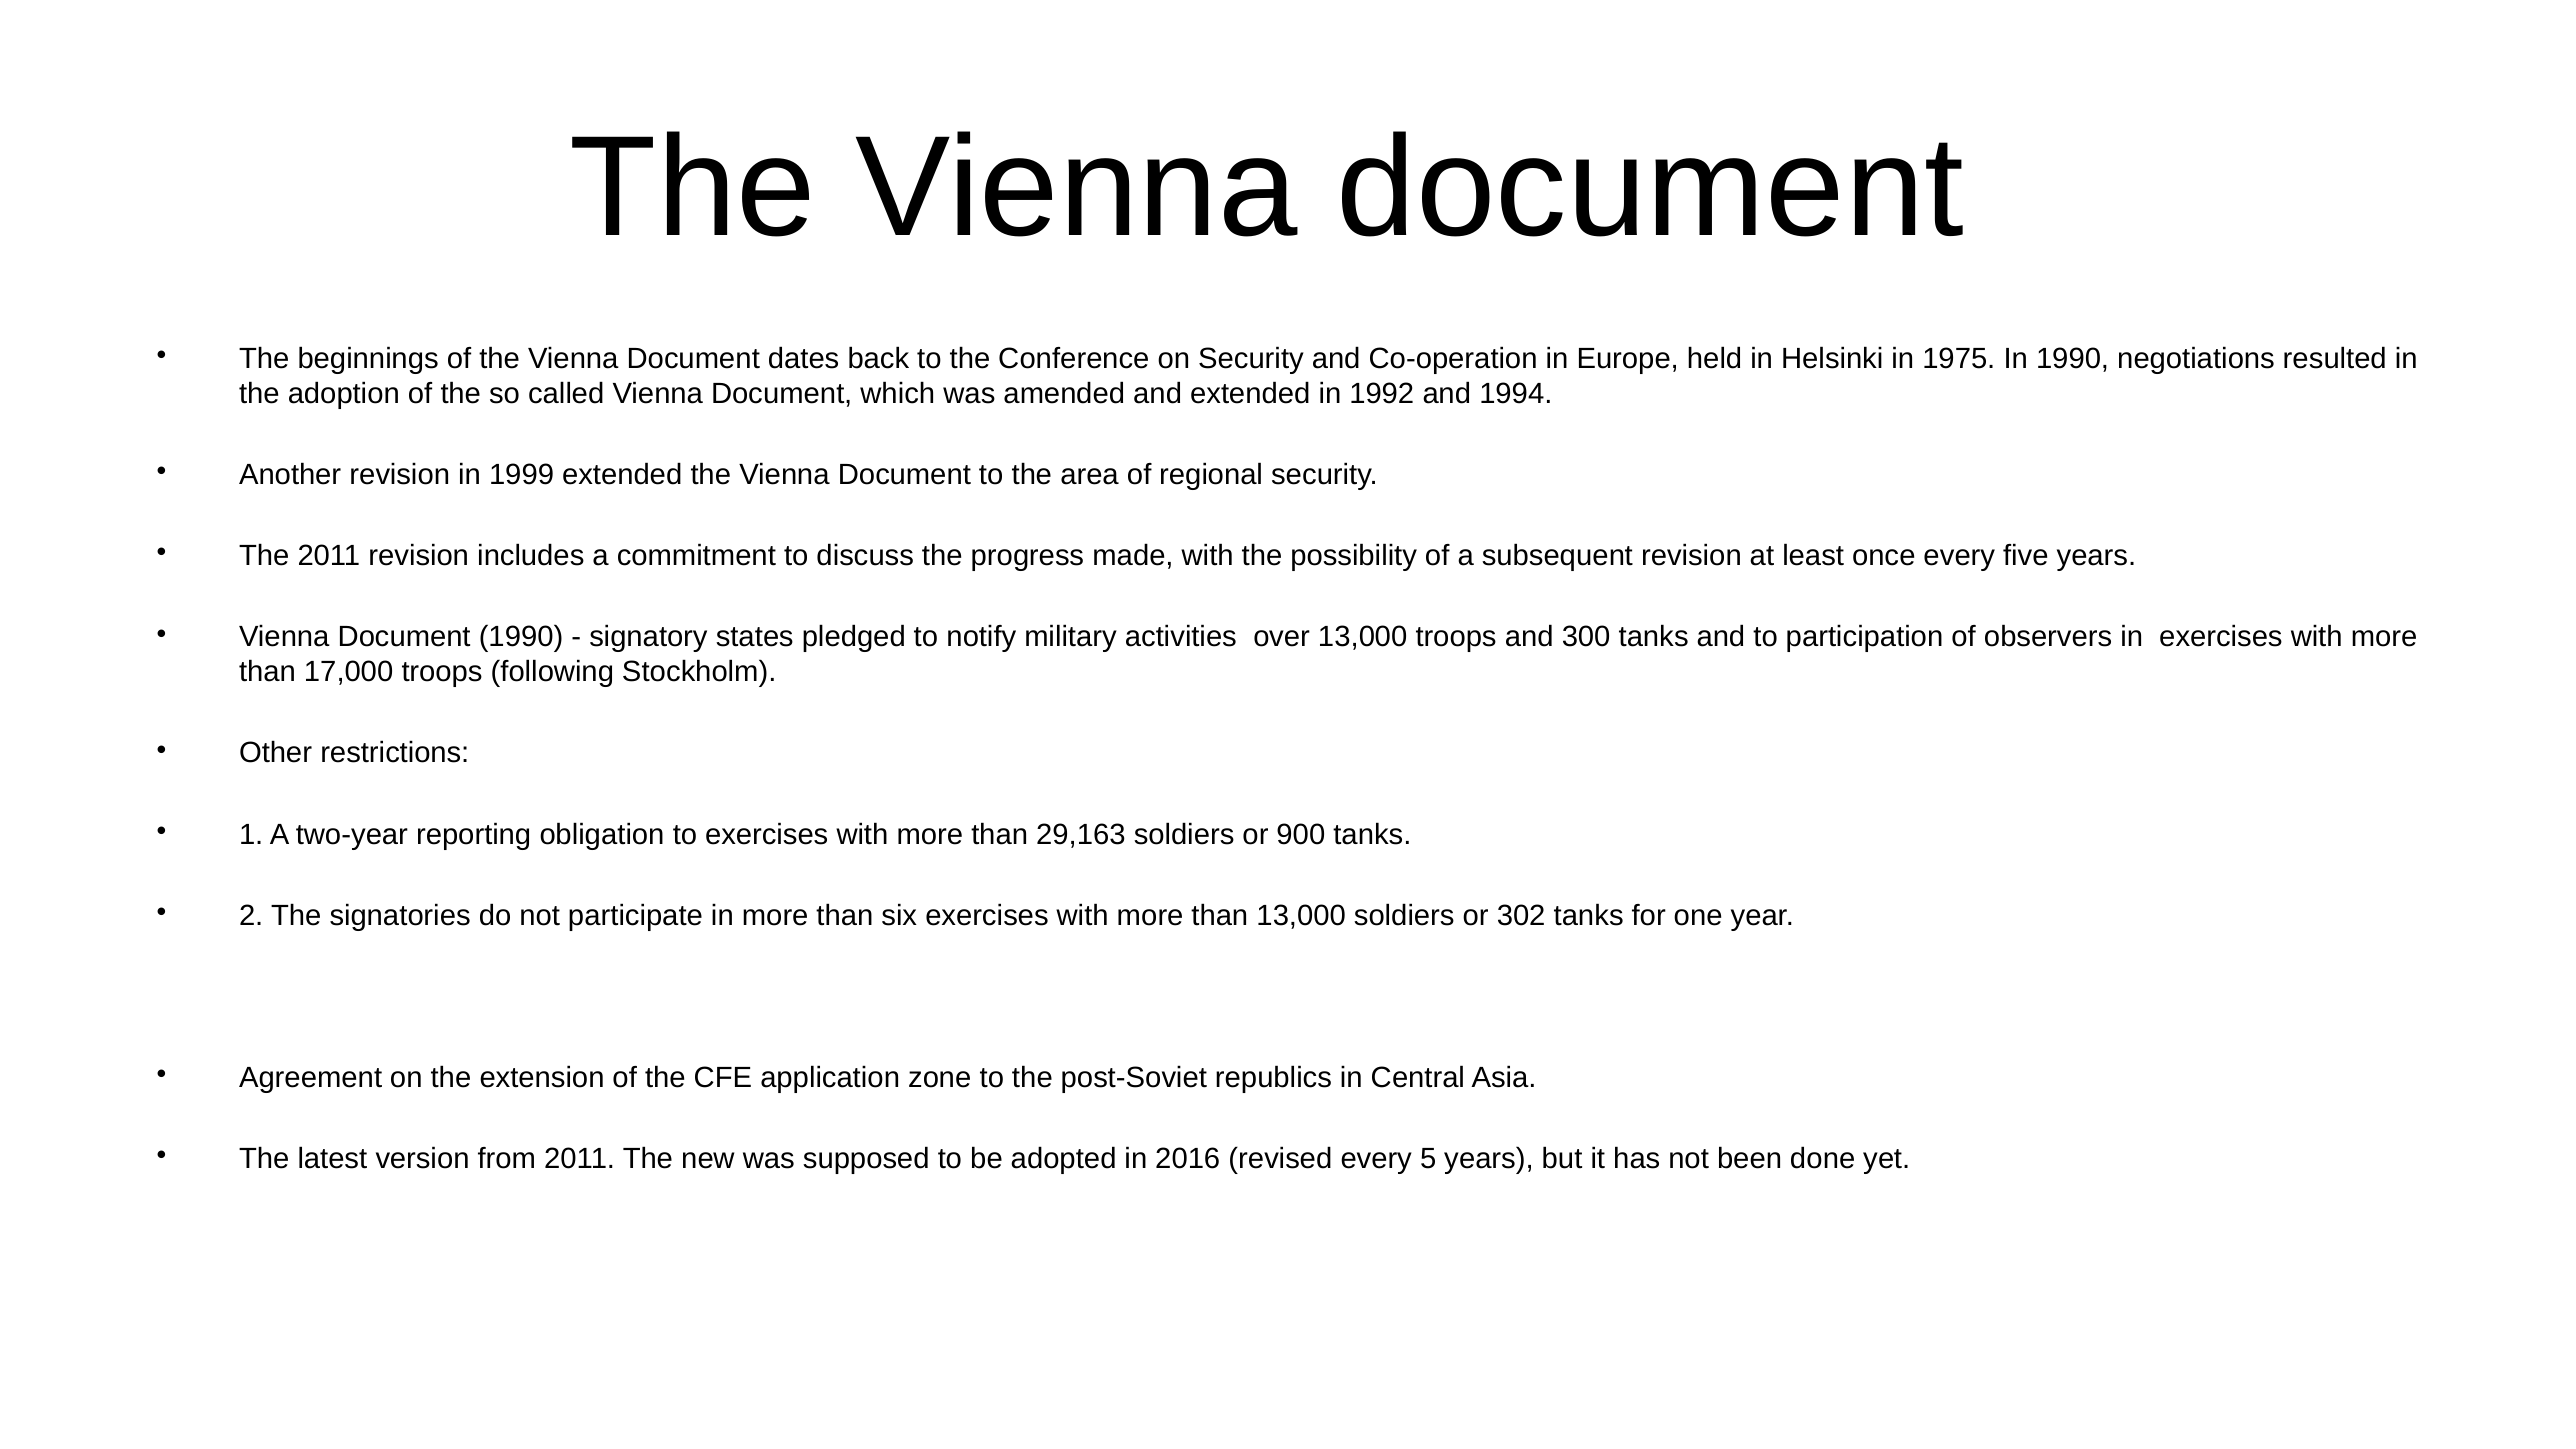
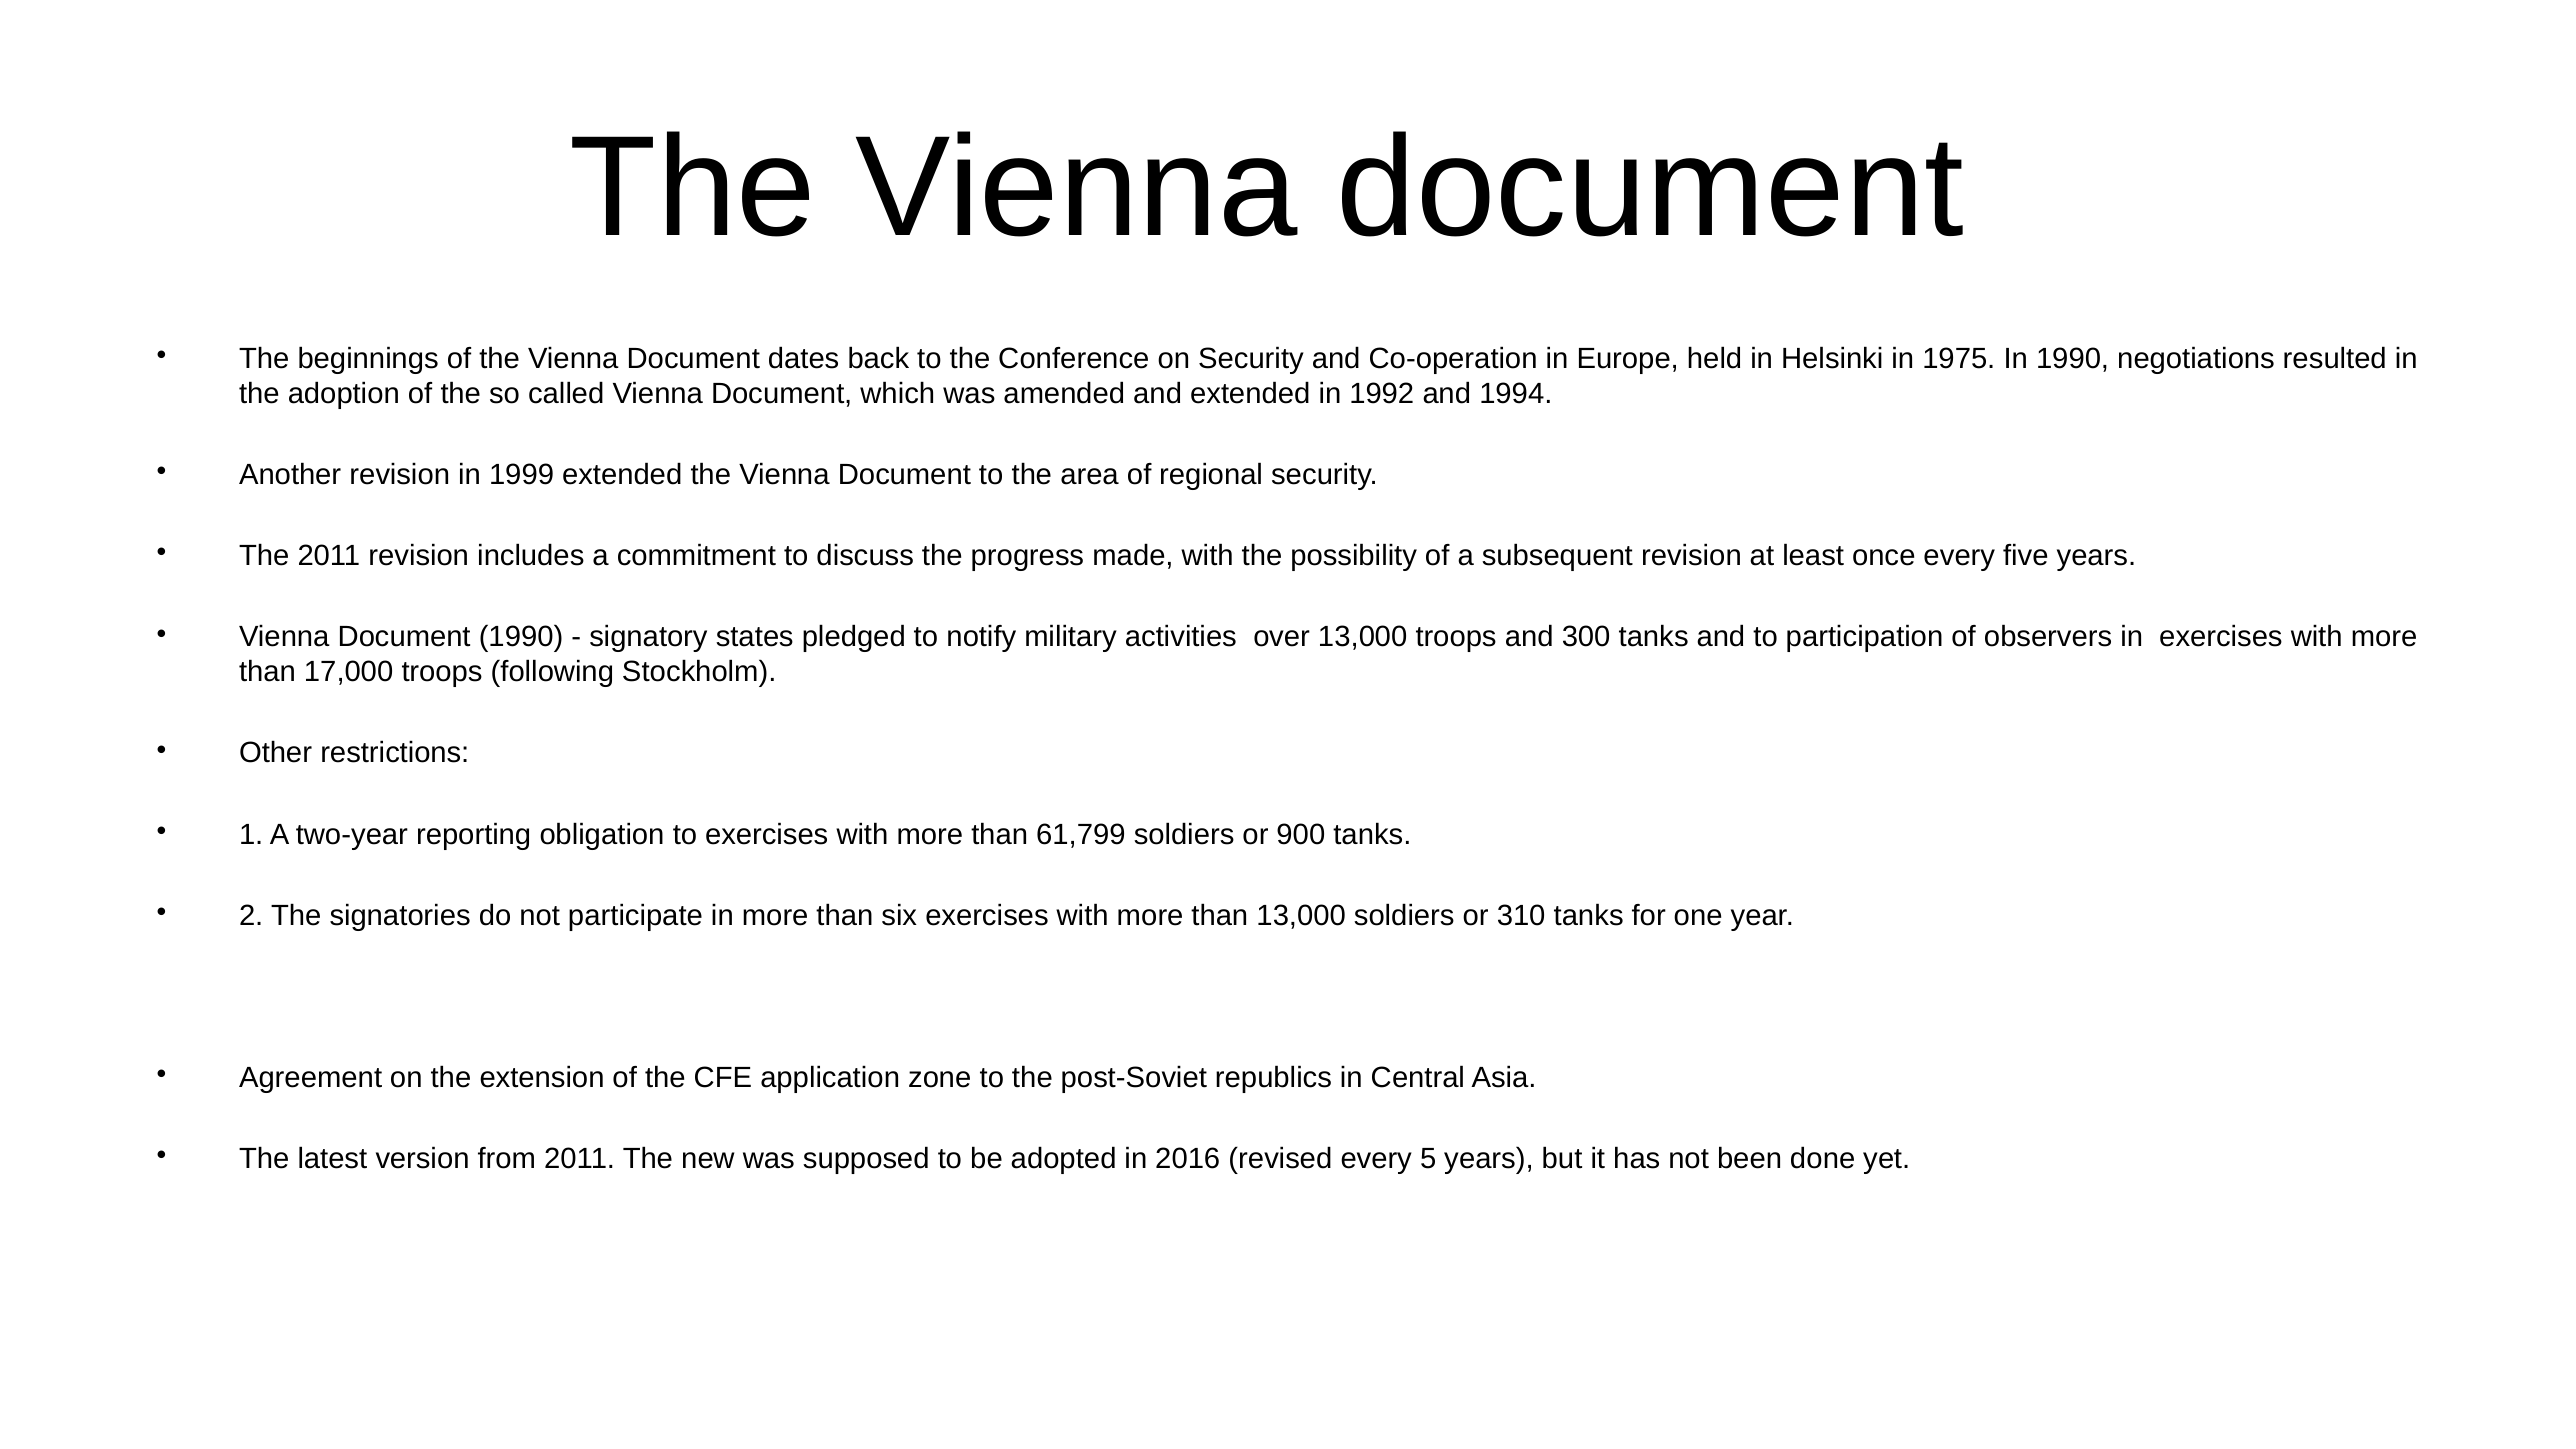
29,163: 29,163 -> 61,799 (1081, 834)
302: 302 -> 310 (1521, 916)
